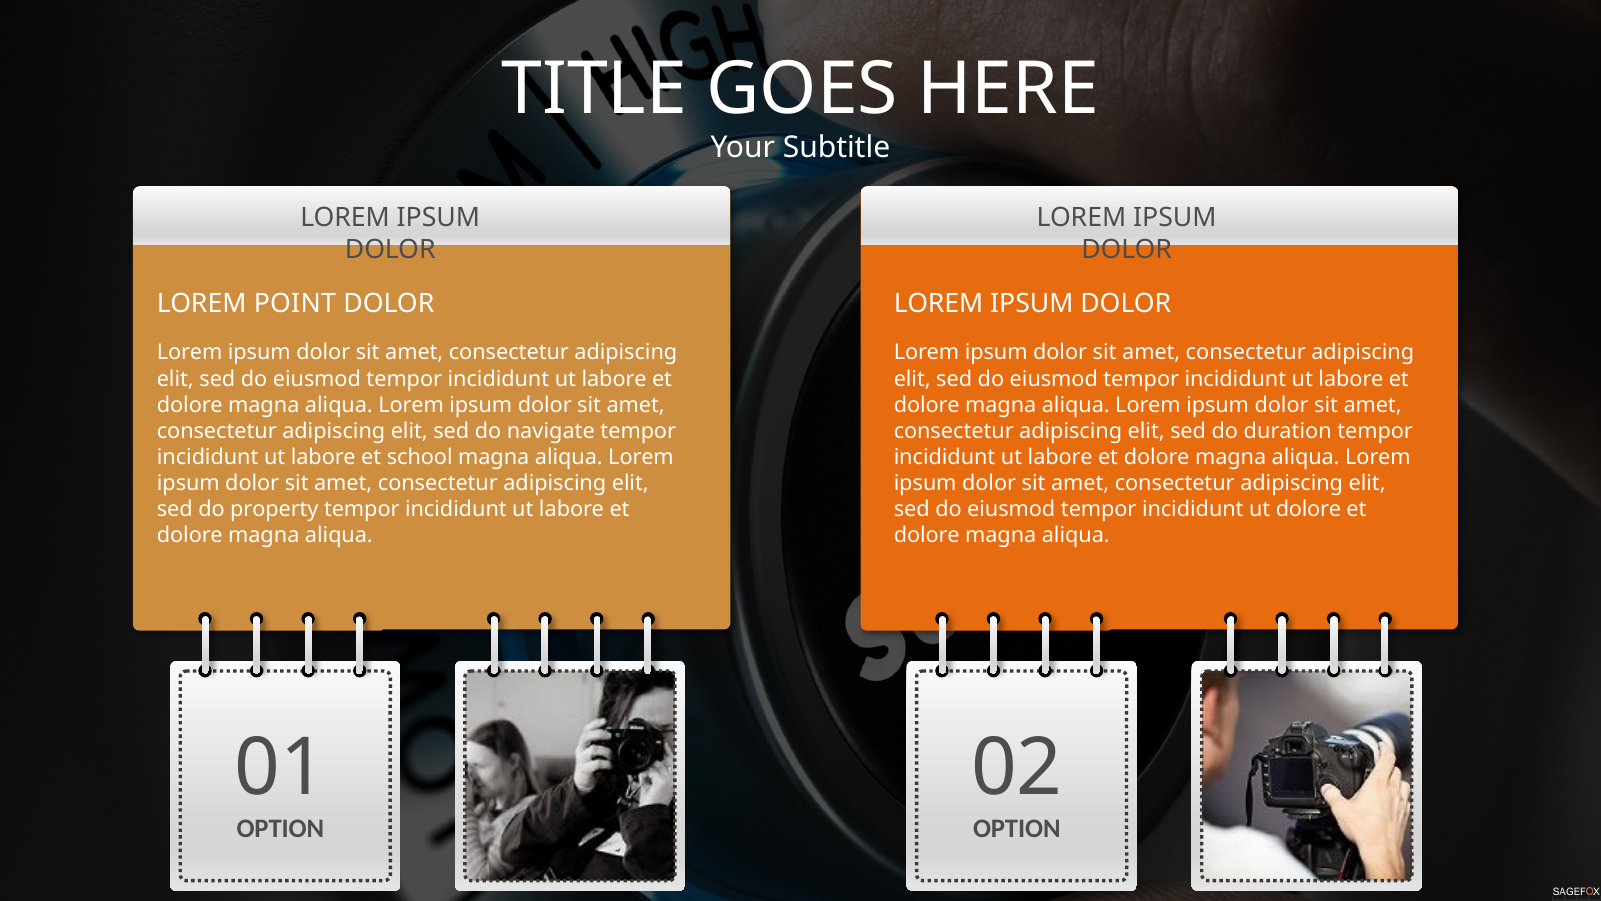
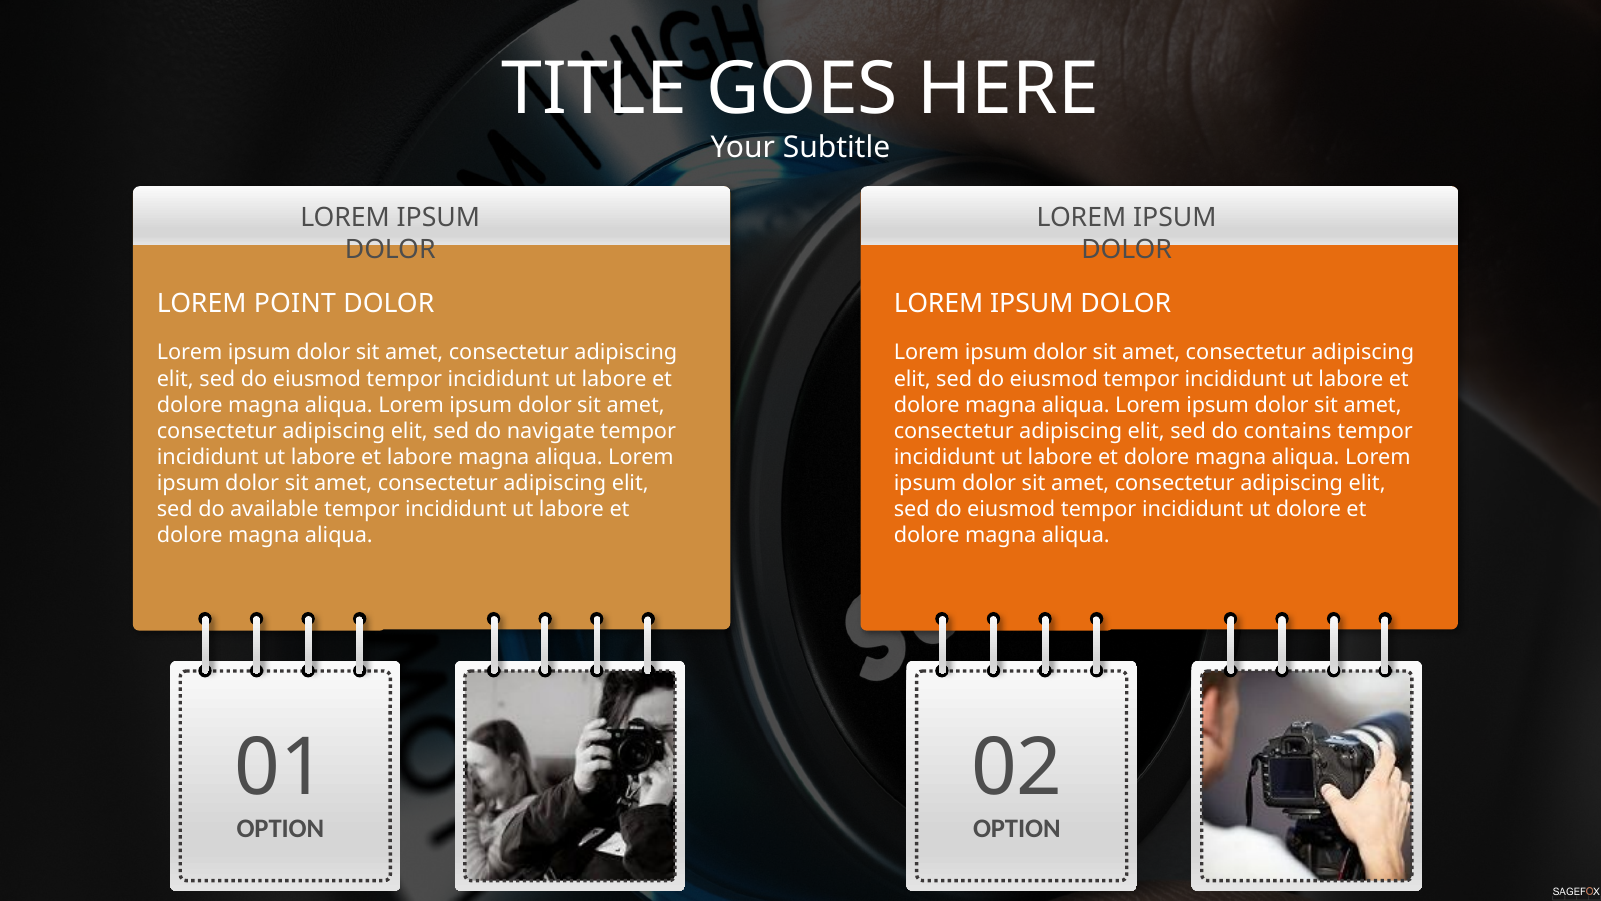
duration: duration -> contains (1288, 431)
et school: school -> labore (420, 457)
property: property -> available (274, 509)
